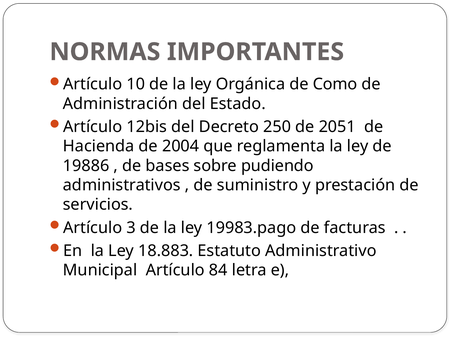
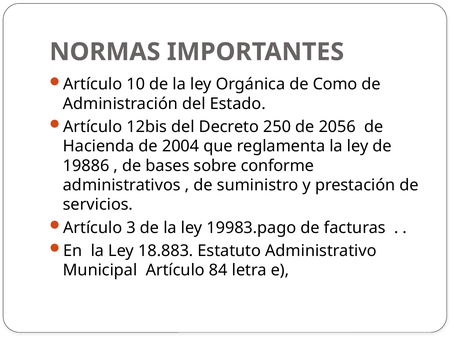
2051: 2051 -> 2056 (337, 127)
pudiendo: pudiendo -> conforme (277, 166)
